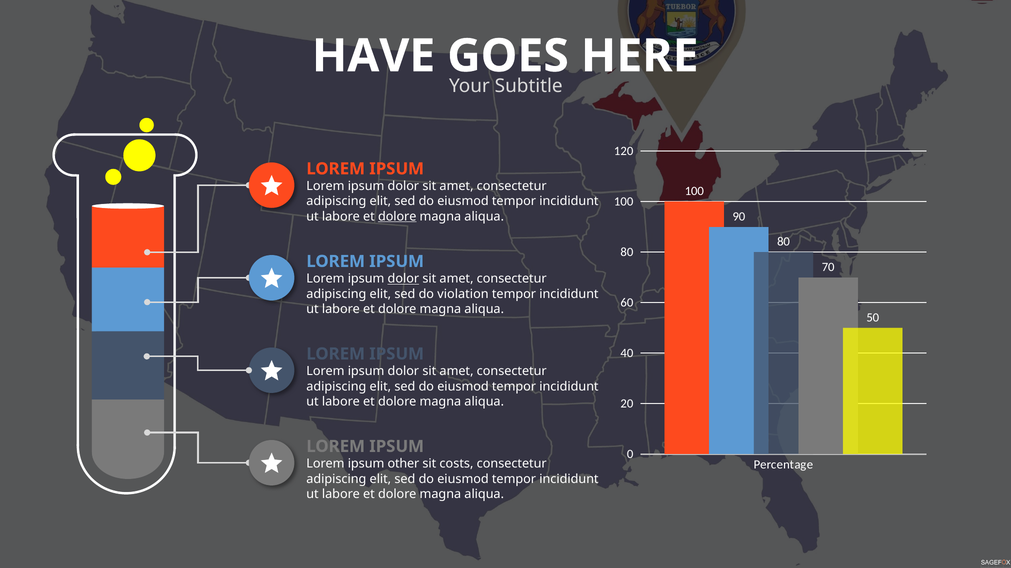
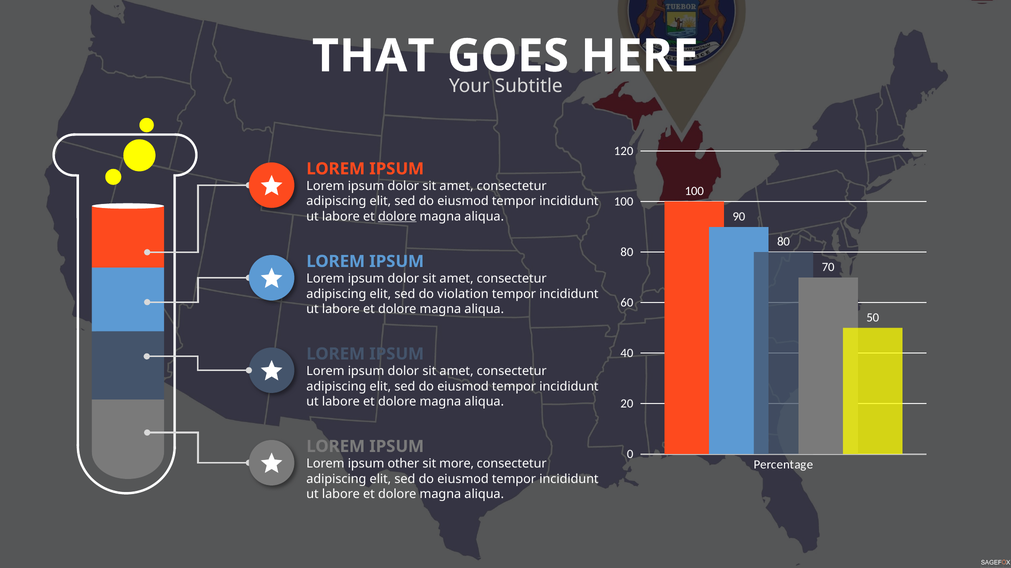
HAVE: HAVE -> THAT (373, 56)
dolor underline: present -> none (403, 279)
costs: costs -> more (457, 464)
